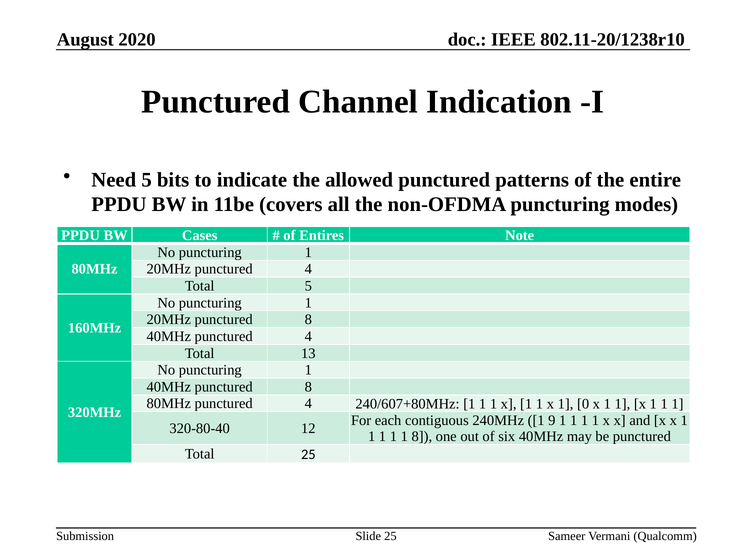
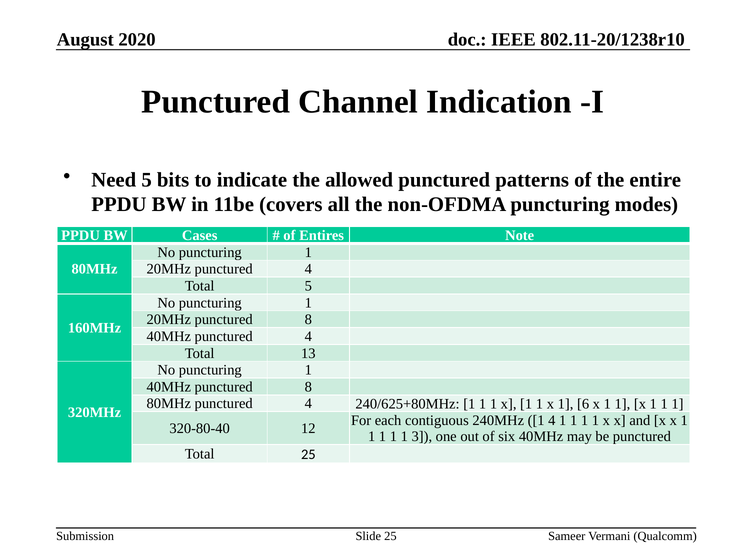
240/607+80MHz: 240/607+80MHz -> 240/625+80MHz (407, 404)
0: 0 -> 6 (583, 404)
1 9: 9 -> 4 (552, 421)
1 8: 8 -> 3 (422, 437)
